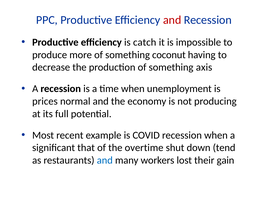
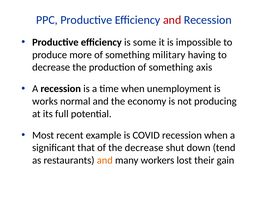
catch: catch -> some (145, 42)
coconut: coconut -> military (169, 55)
prices: prices -> works (45, 101)
the overtime: overtime -> decrease (144, 148)
and colour: blue -> orange (105, 160)
